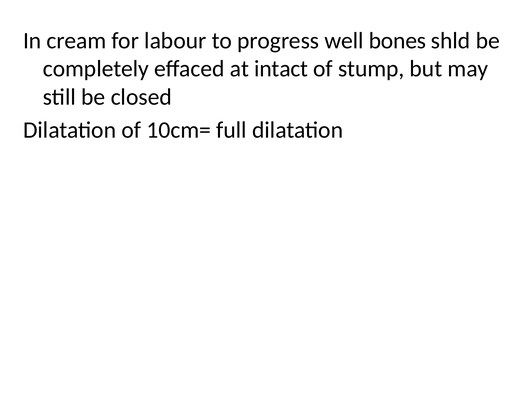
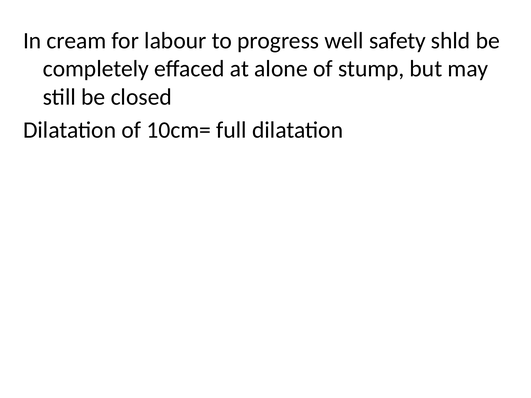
bones: bones -> safety (397, 41)
intact: intact -> alone (281, 69)
